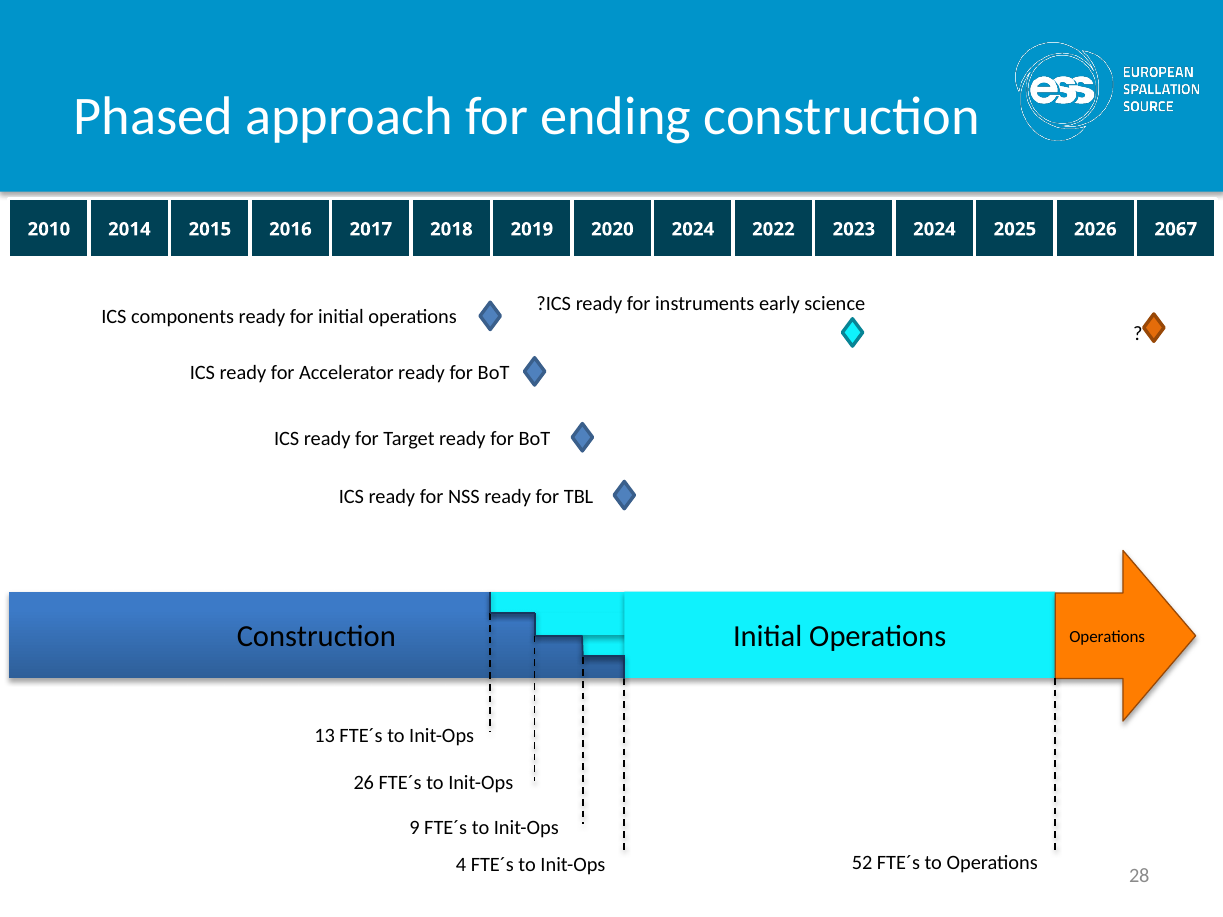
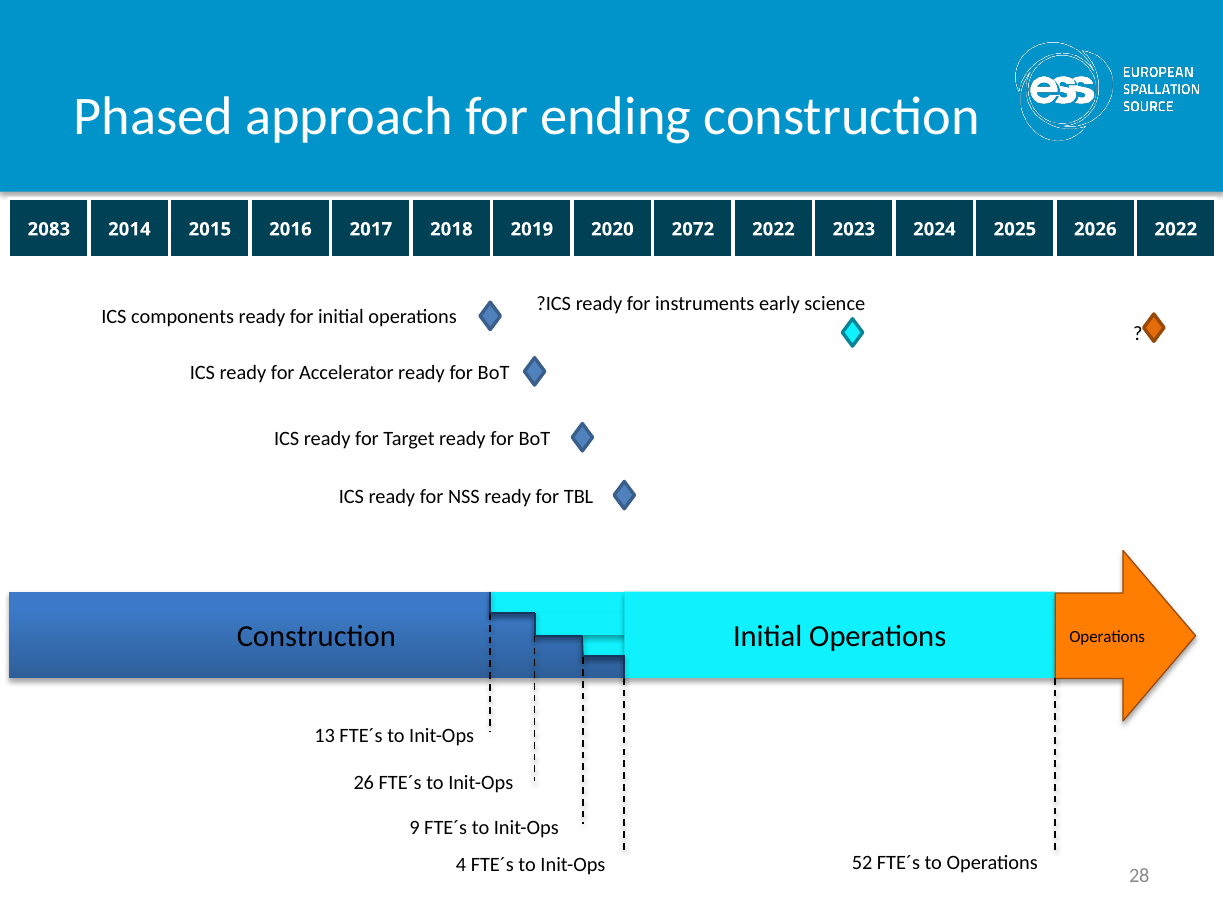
2010: 2010 -> 2083 (49, 229)
2020 2024: 2024 -> 2072 (693, 229)
2026 2067: 2067 -> 2022 (1176, 229)
